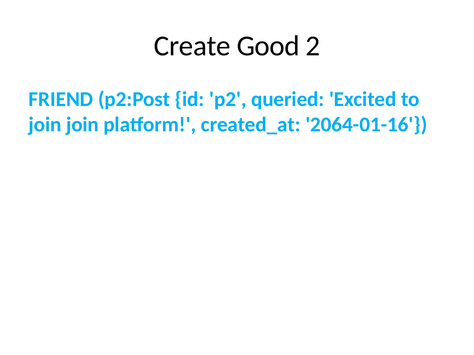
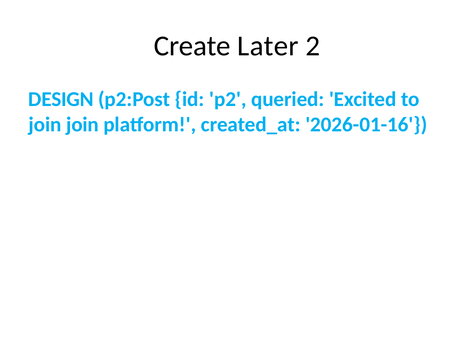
Good: Good -> Later (268, 46)
FRIEND: FRIEND -> DESIGN (61, 99)
2064-01-16: 2064-01-16 -> 2026-01-16 (366, 125)
